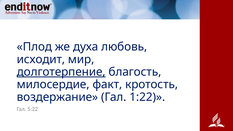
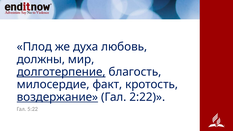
исходит: исходит -> должны (41, 59)
воздержание underline: none -> present (57, 97)
1:22: 1:22 -> 2:22 (147, 97)
